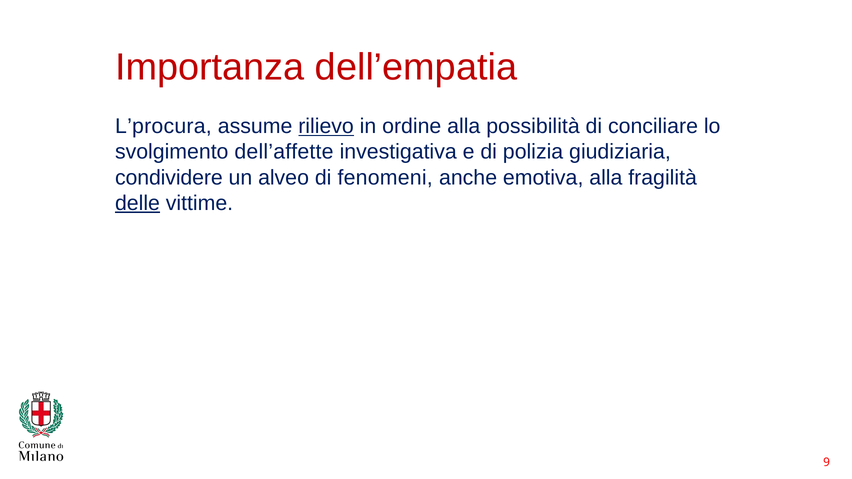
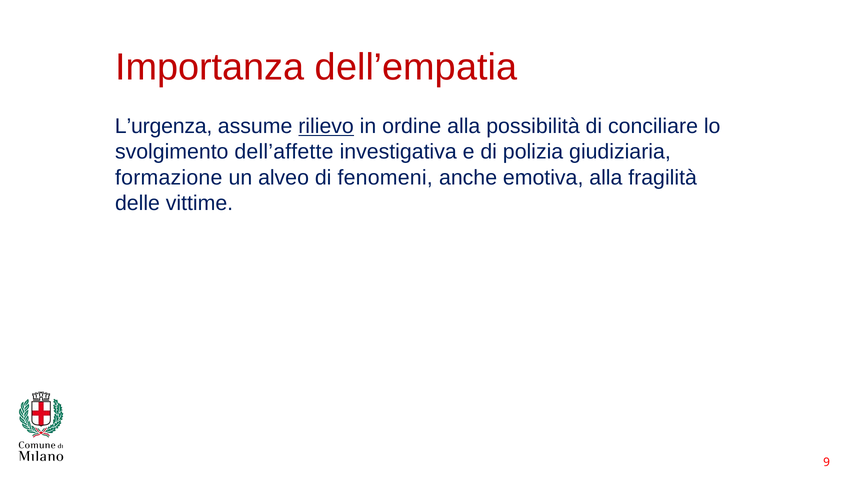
L’procura: L’procura -> L’urgenza (164, 126)
condividere: condividere -> formazione (169, 178)
delle underline: present -> none (137, 203)
